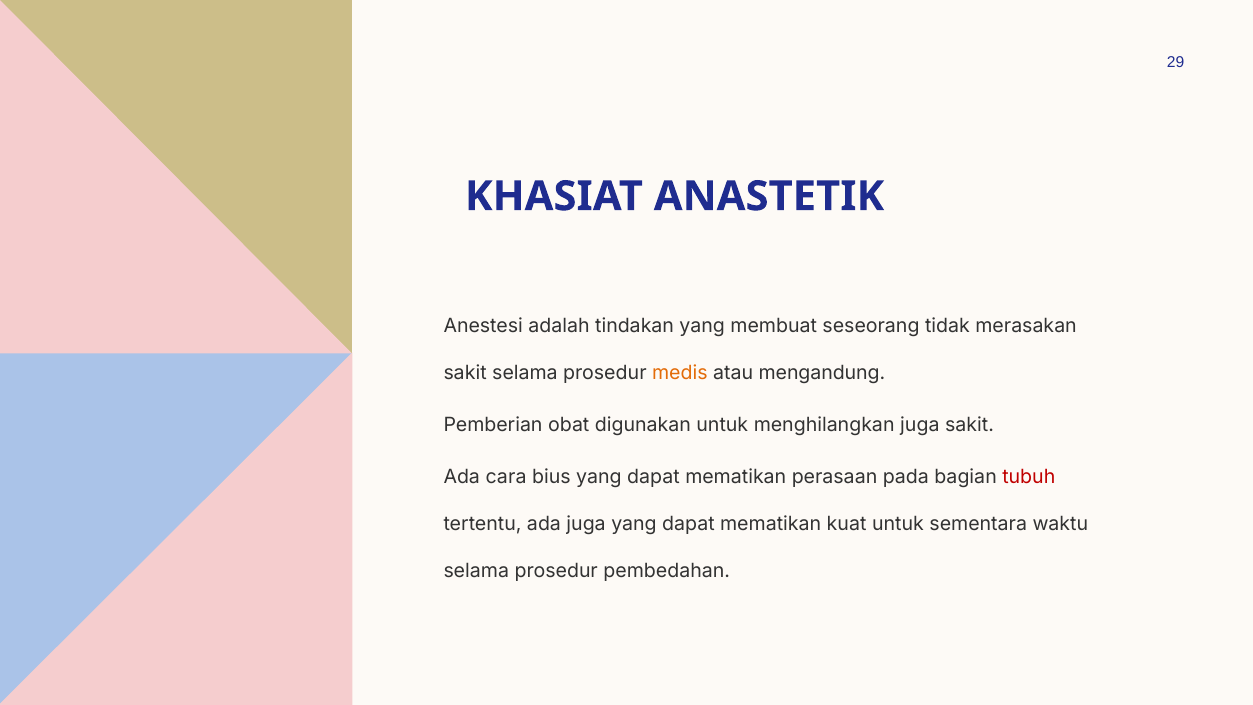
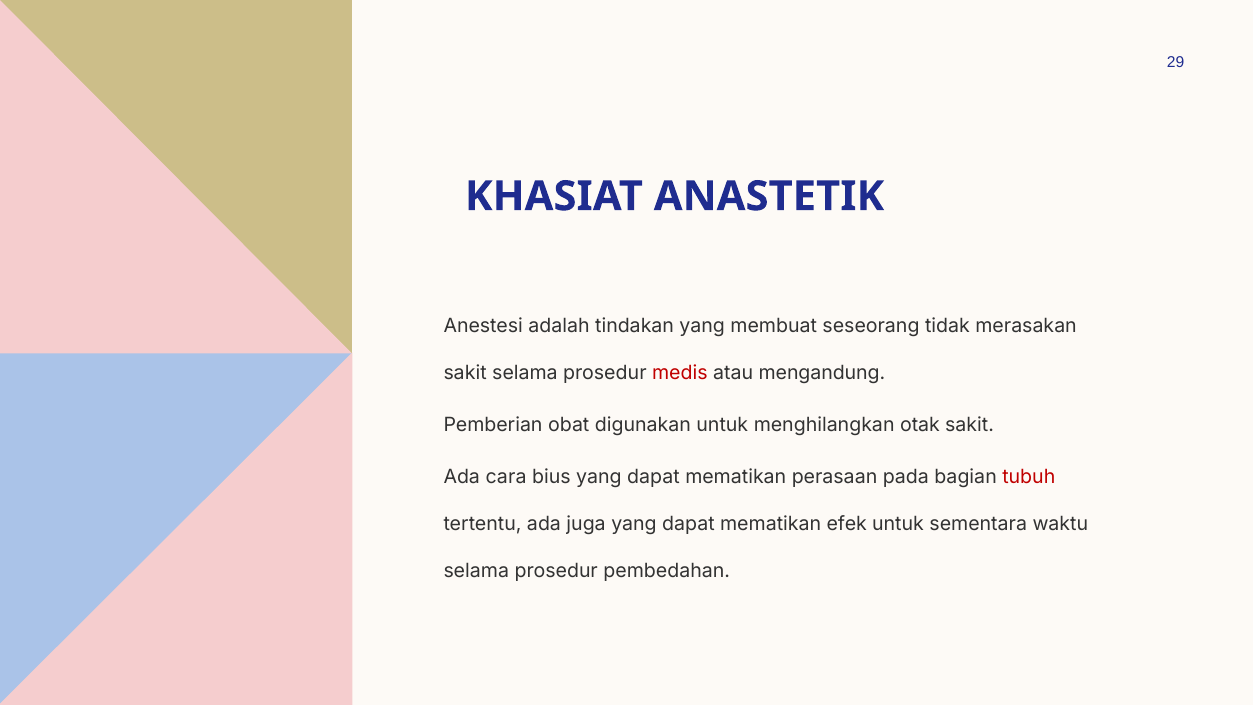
medis colour: orange -> red (680, 373)
menghilangkan juga: juga -> otak (920, 425)
kuat: kuat -> efek (847, 523)
